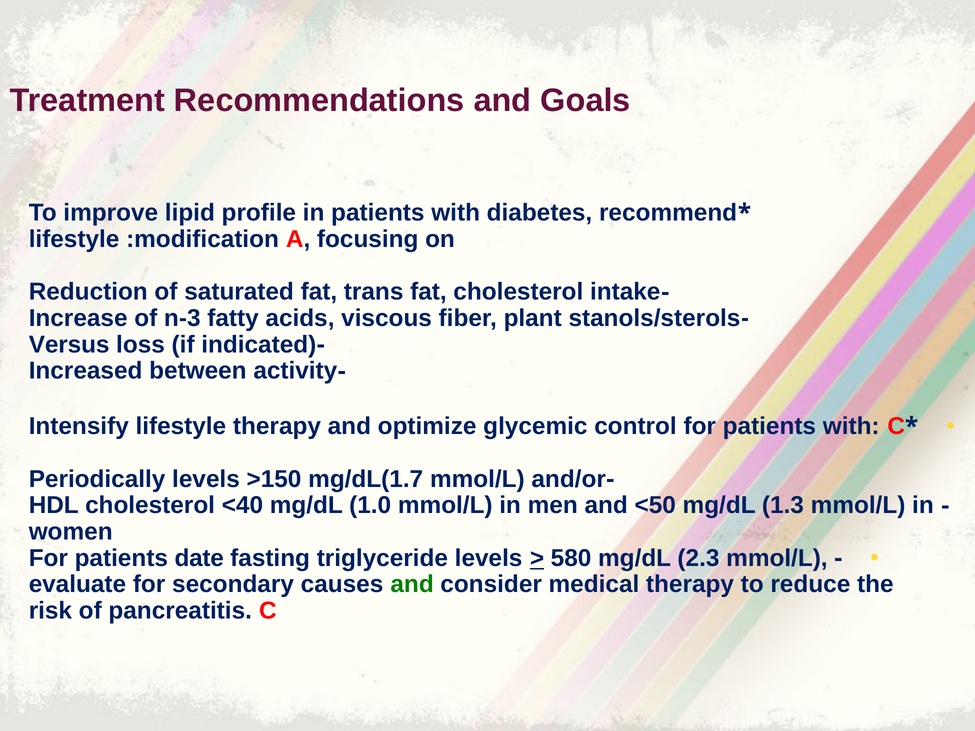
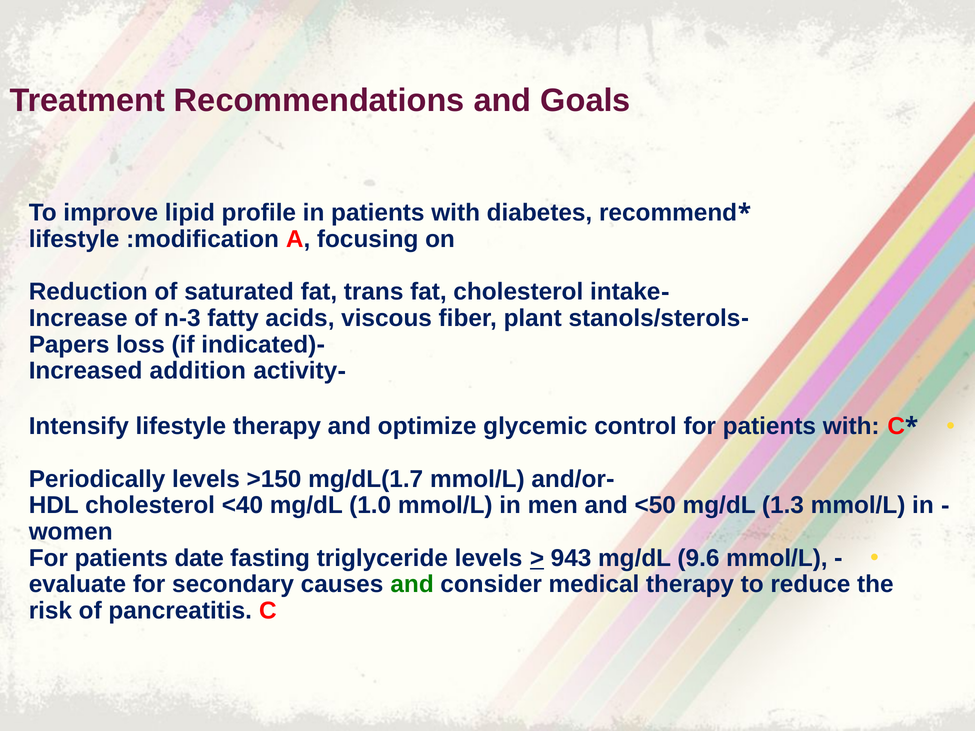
Versus: Versus -> Papers (69, 345)
between: between -> addition (198, 371)
580: 580 -> 943 (571, 558)
2.3: 2.3 -> 9.6 (698, 558)
